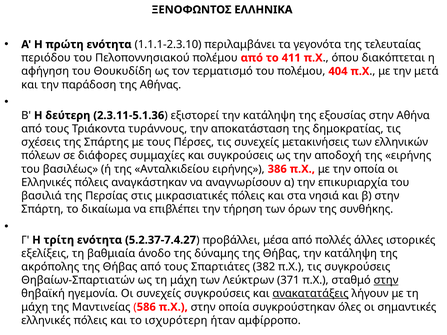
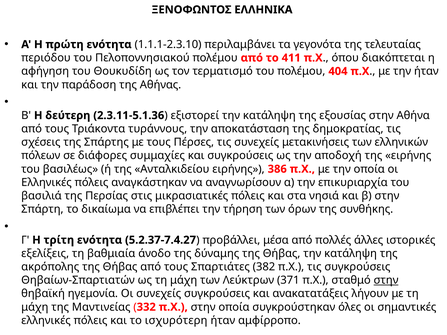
την μετά: μετά -> ήταν (426, 71)
ανακατατάξεις underline: present -> none (311, 294)
586: 586 -> 332 (146, 307)
